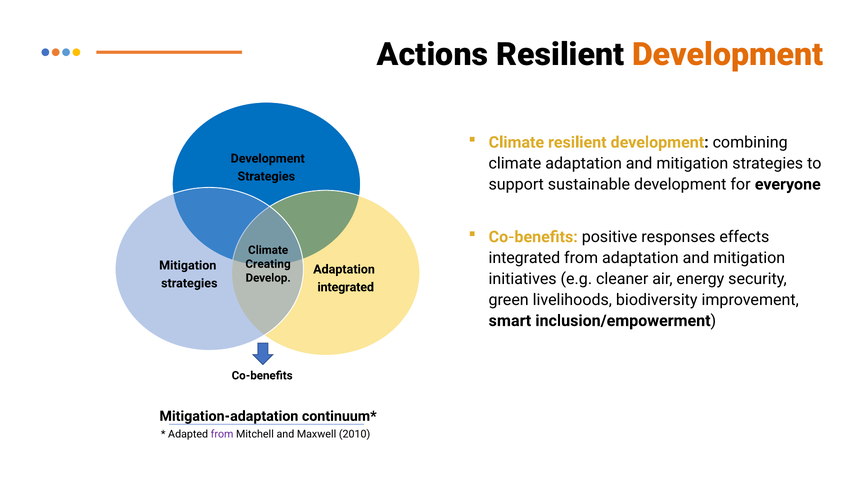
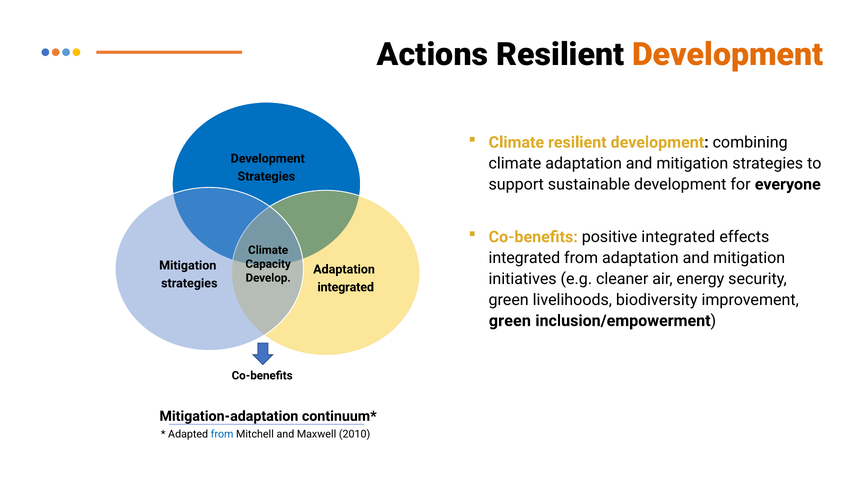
positive responses: responses -> integrated (678, 237)
Creating: Creating -> Capacity (268, 264)
smart: smart -> green (510, 321)
from colour: purple -> blue (222, 435)
